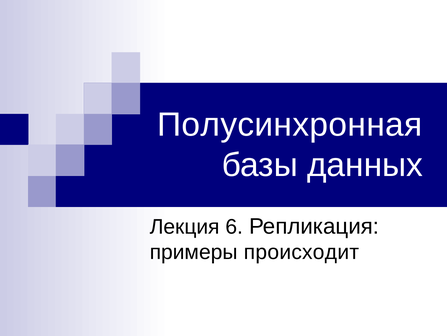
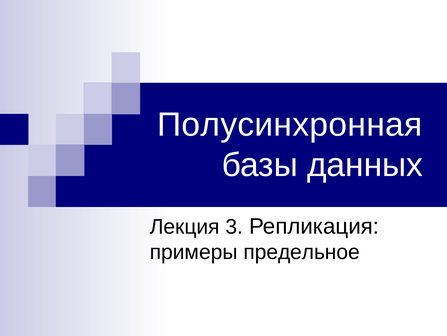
6: 6 -> 3 (234, 226)
происходит: происходит -> предельное (302, 252)
